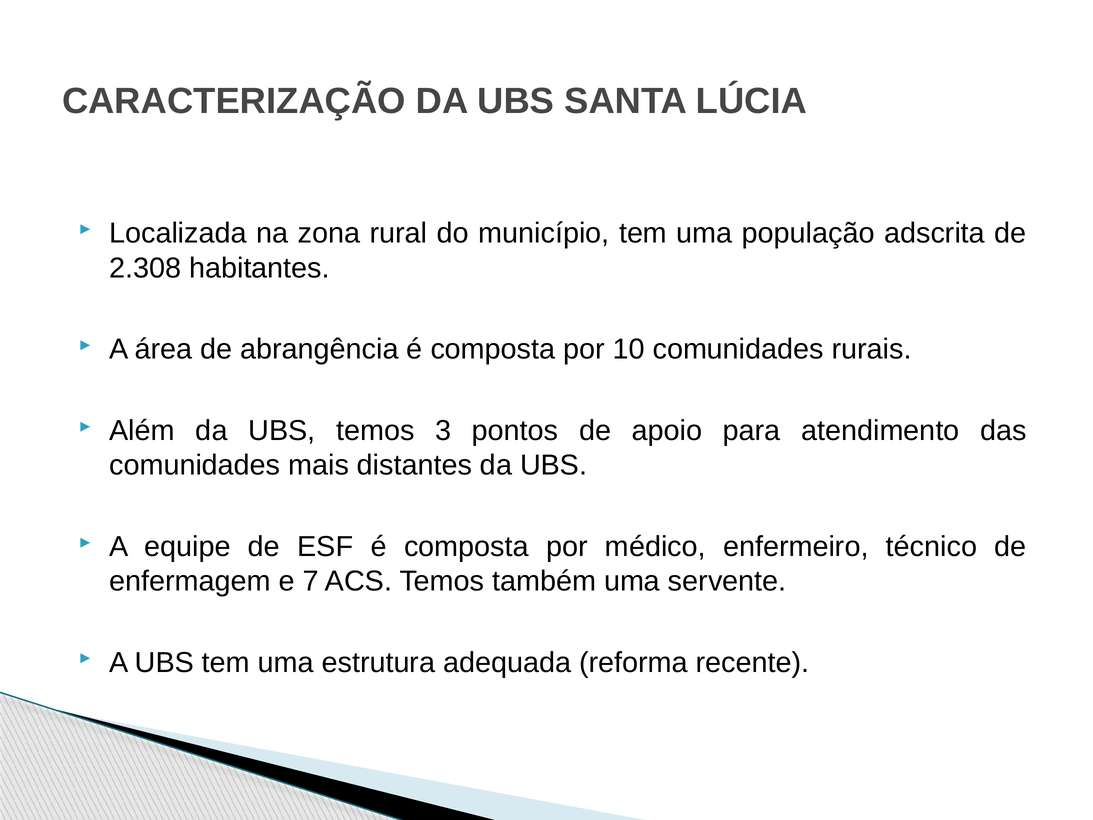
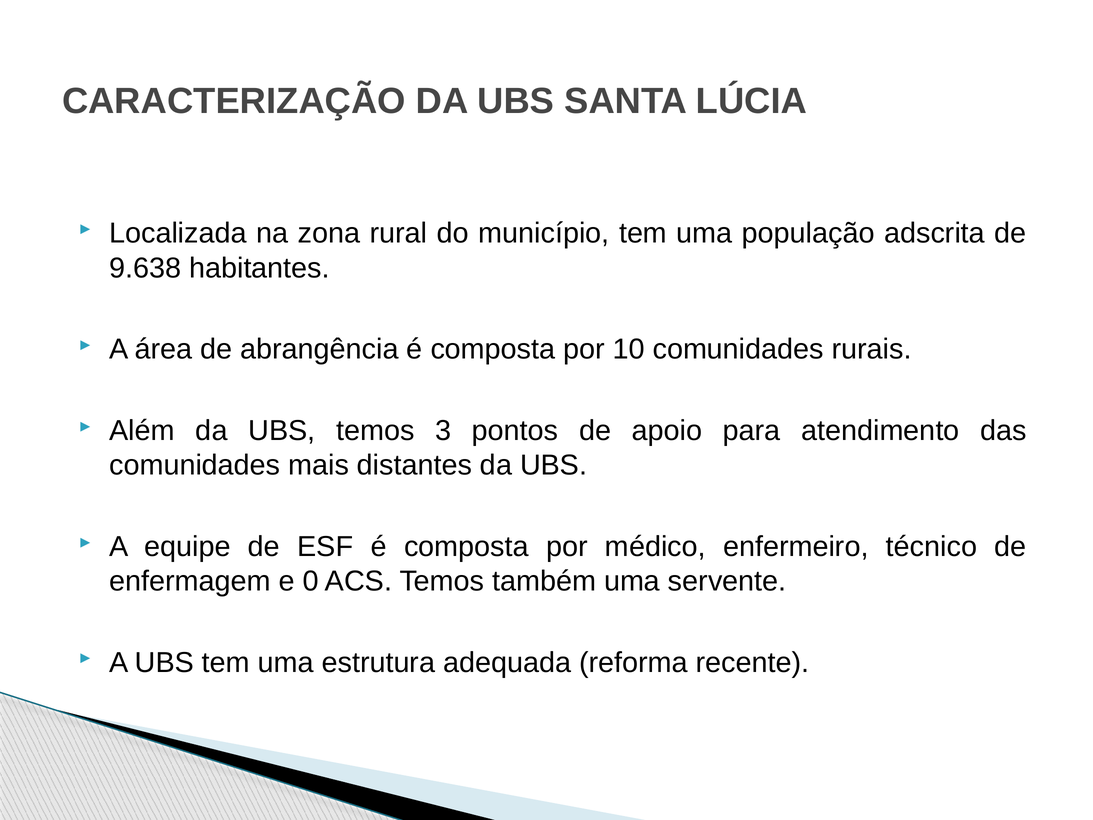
2.308: 2.308 -> 9.638 (145, 268)
7: 7 -> 0 (311, 581)
